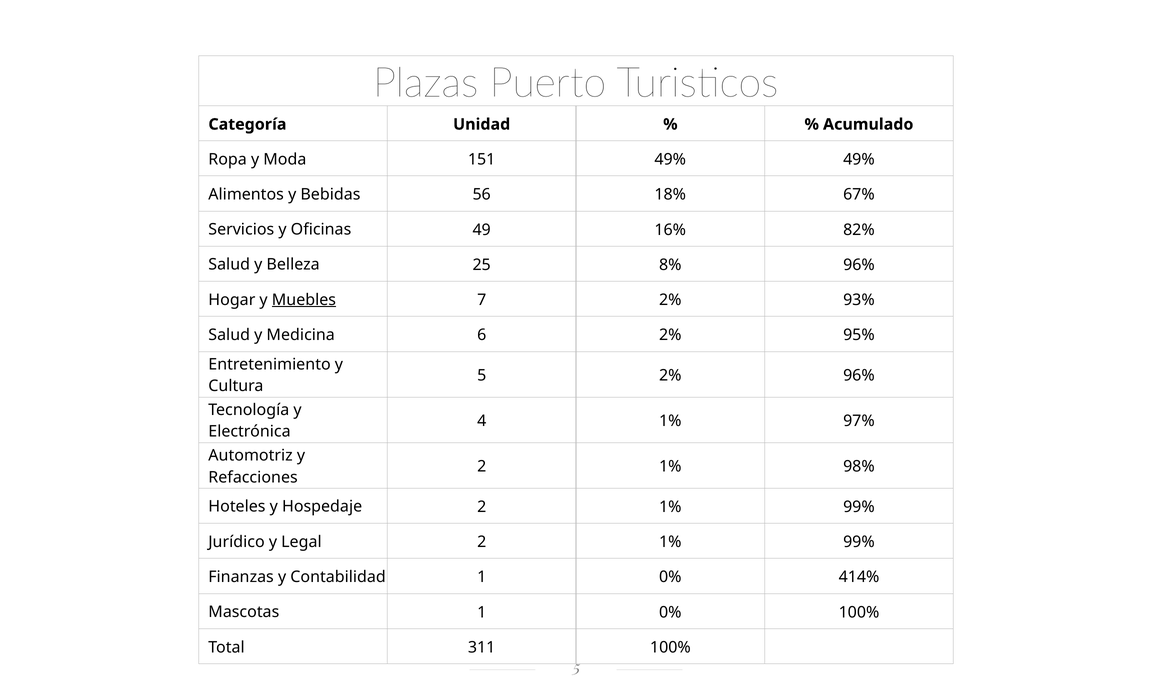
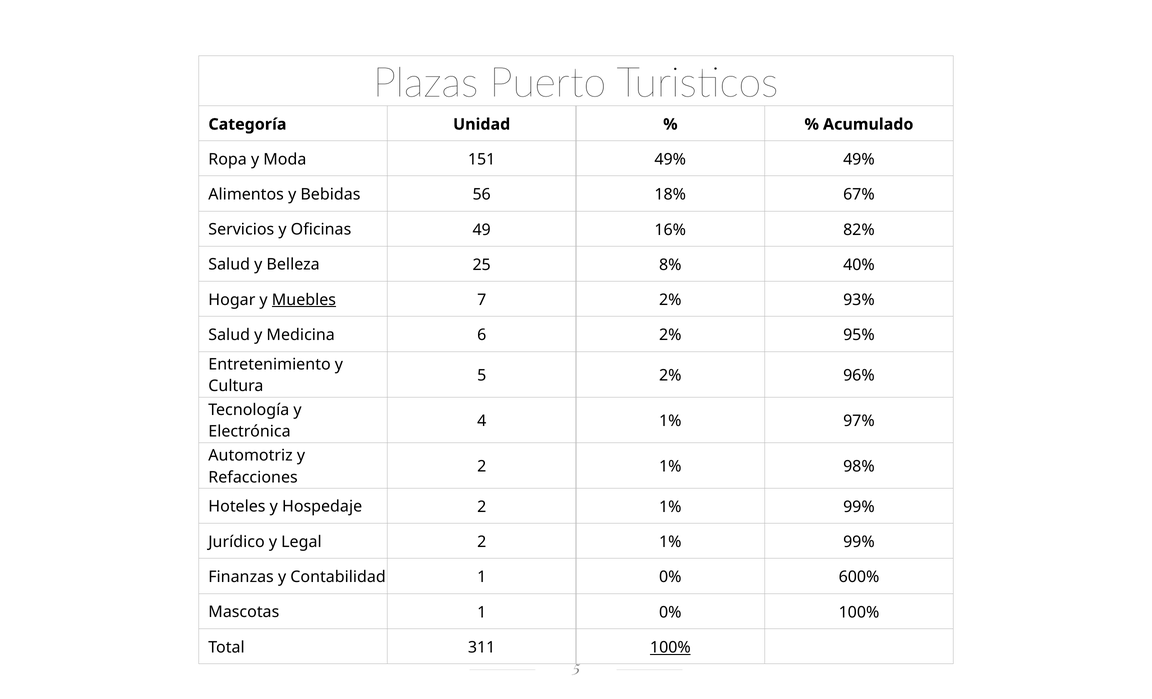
8% 96%: 96% -> 40% (859, 265)
414%: 414% -> 600% (859, 578)
100% underline: none -> present (670, 648)
